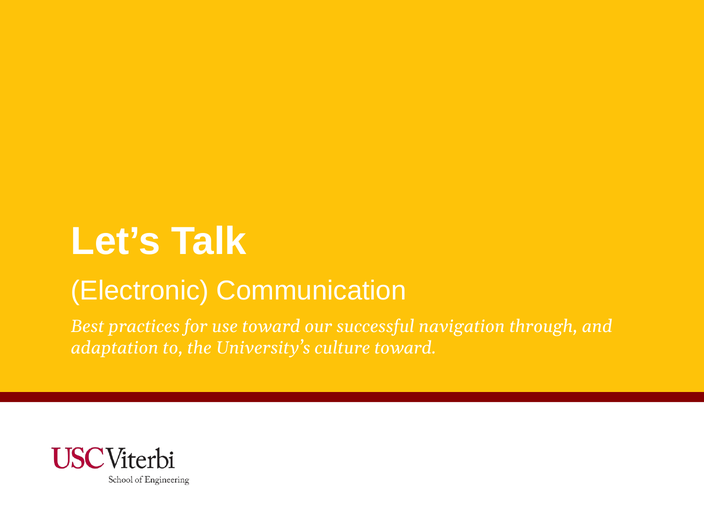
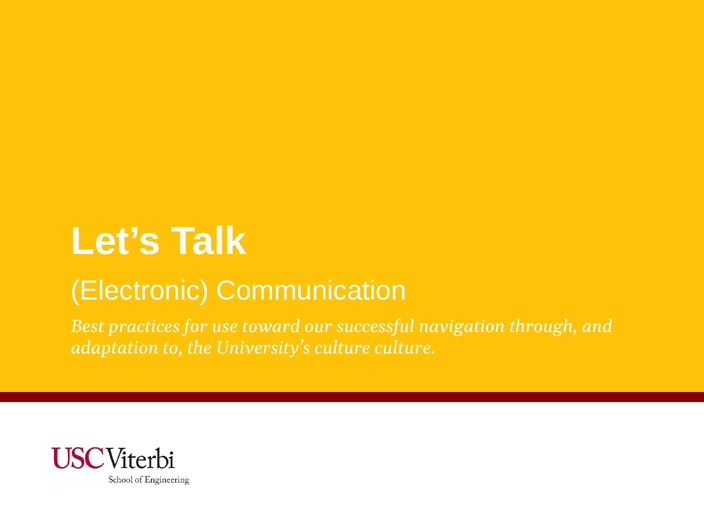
culture toward: toward -> culture (405, 348)
